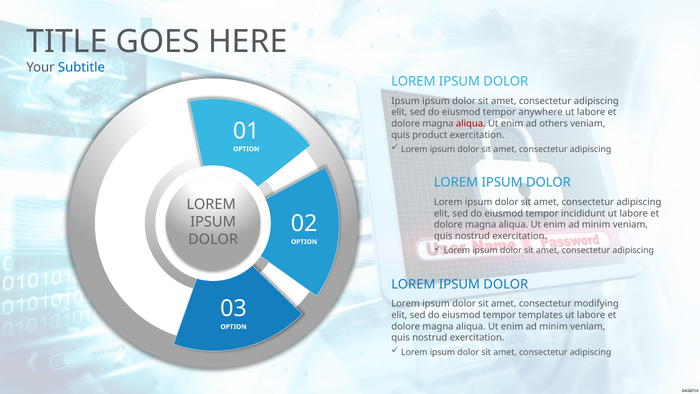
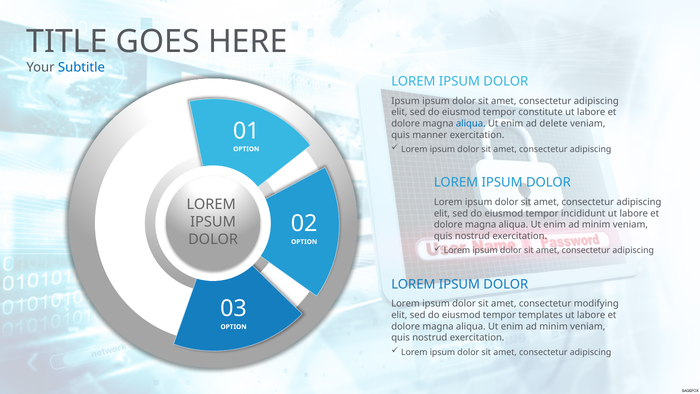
anywhere: anywhere -> constitute (541, 112)
aliqua colour: red -> blue (471, 124)
others: others -> delete (553, 124)
product: product -> manner (430, 135)
